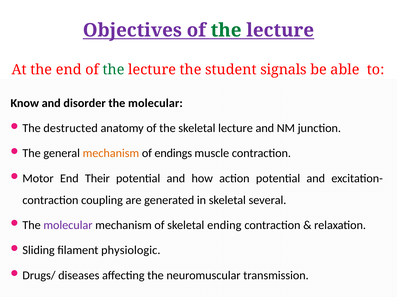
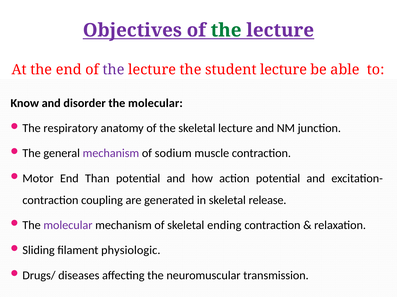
the colour: green -> purple (114, 70)
student signals: signals -> lecture (284, 70)
destructed: destructed -> respiratory (71, 128)
mechanism colour: orange -> purple (111, 154)
endings: endings -> sodium (173, 154)
Their: Their -> Than (97, 179)
several: several -> release (267, 201)
